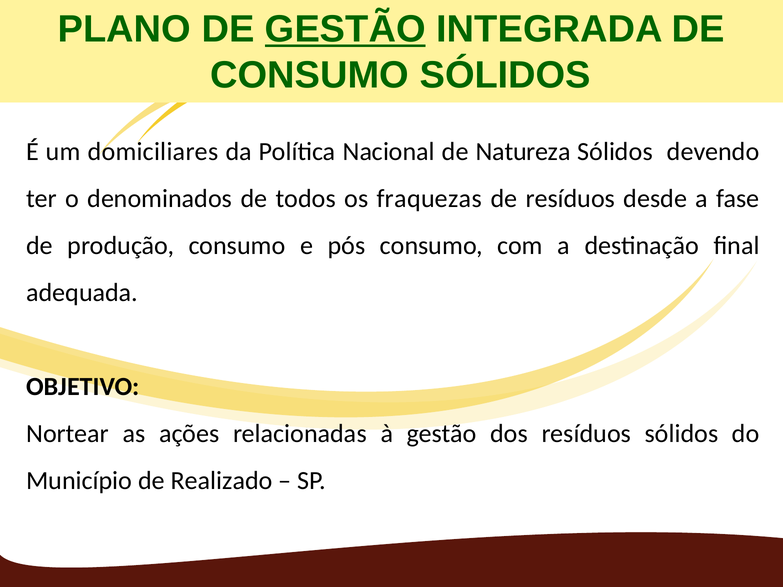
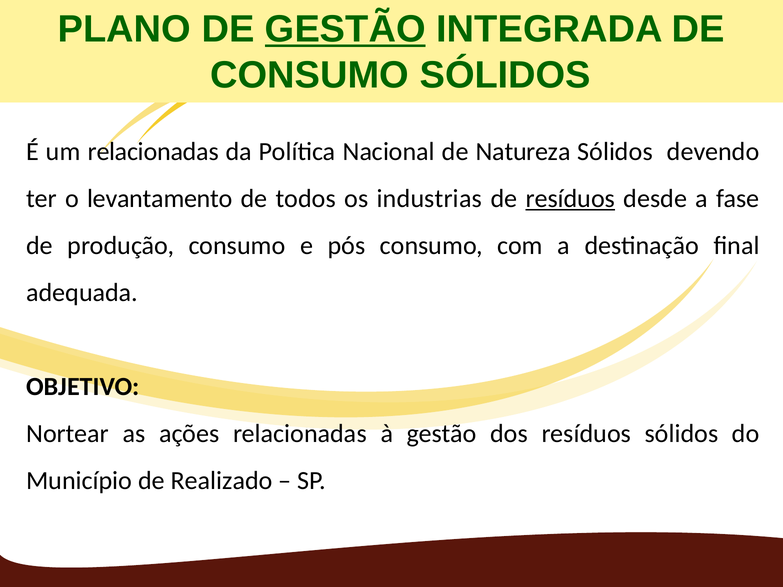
um domiciliares: domiciliares -> relacionadas (153, 152)
denominados: denominados -> levantamento (160, 199)
fraquezas: fraquezas -> industrias (429, 199)
resíduos underline: none -> present (570, 199)
